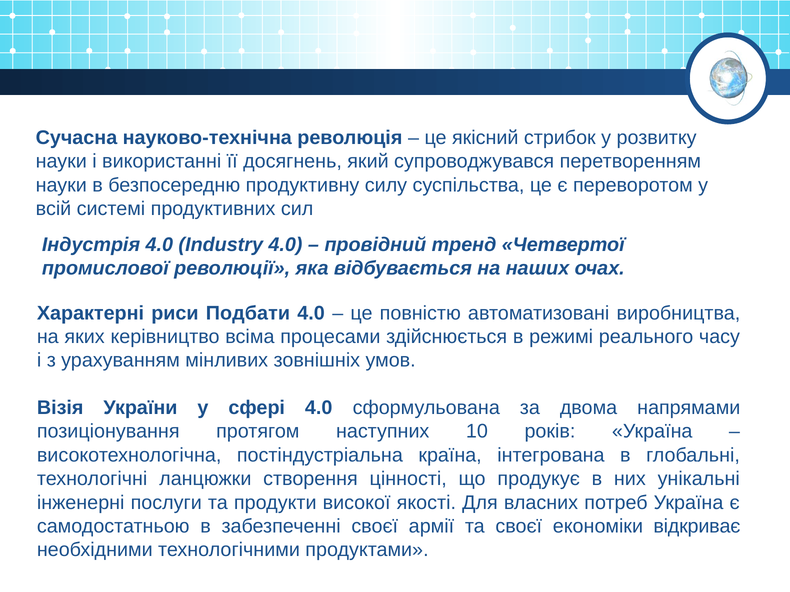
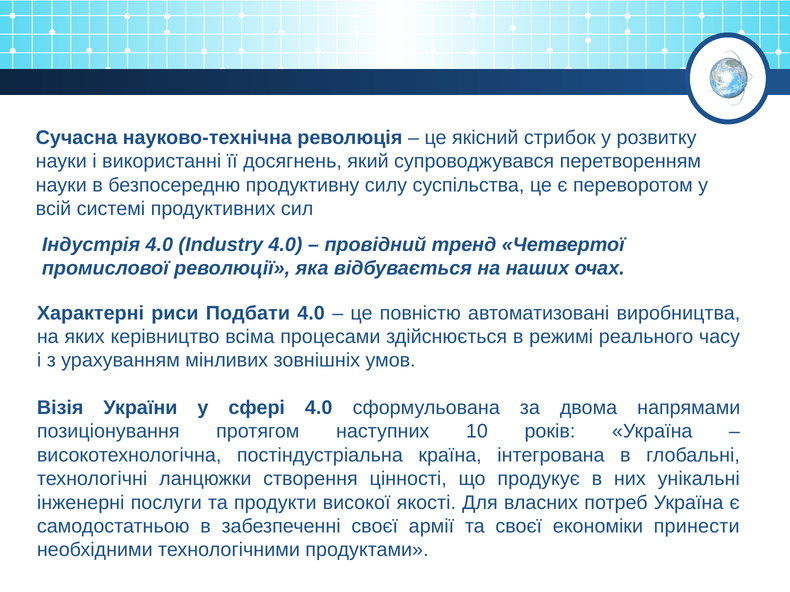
відкриває: відкриває -> принести (697, 527)
